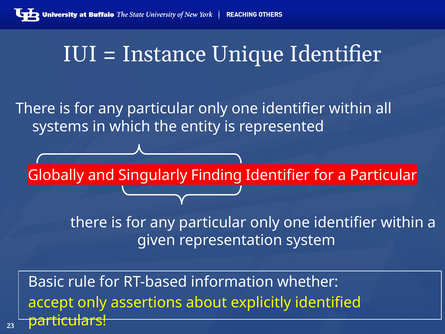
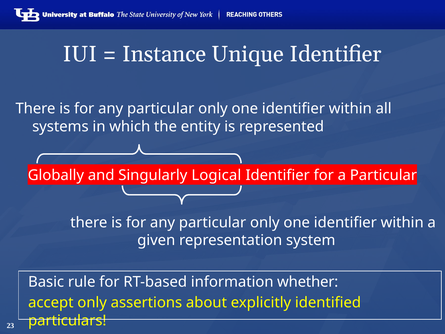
Finding: Finding -> Logical (216, 175)
